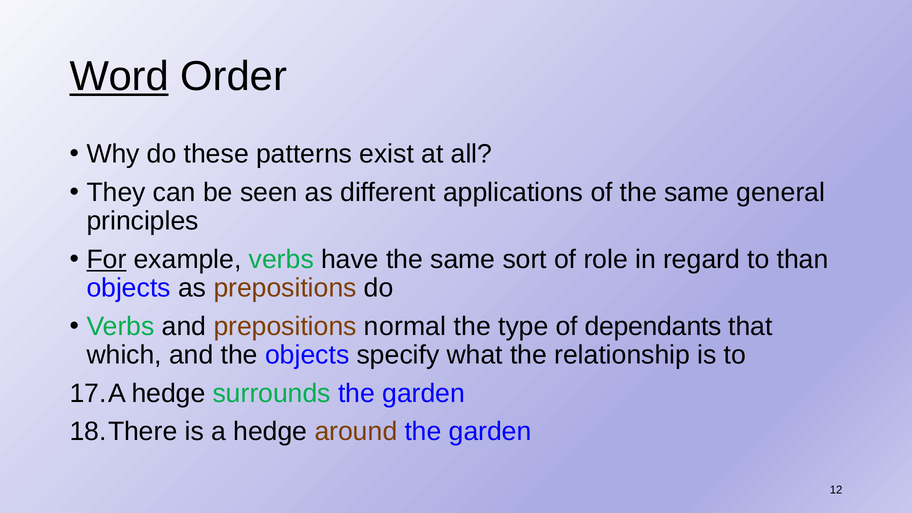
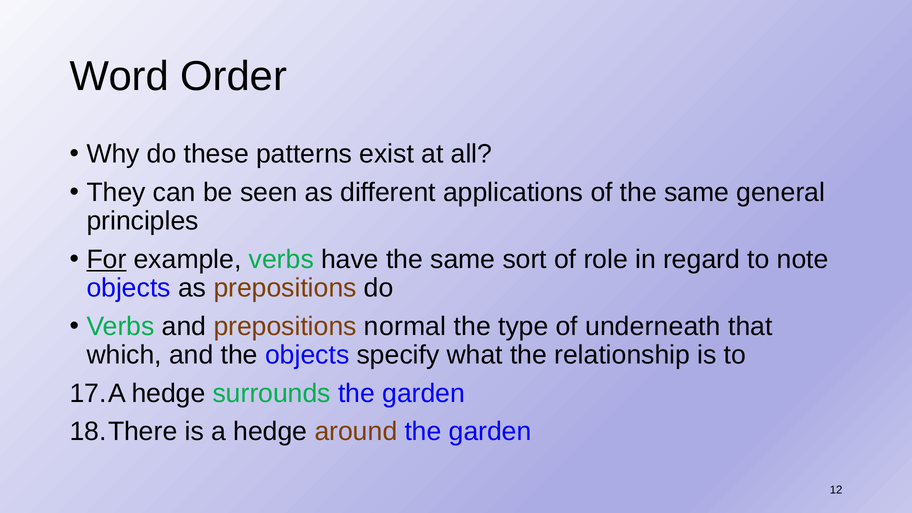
Word underline: present -> none (119, 77)
than: than -> note (803, 259)
dependants: dependants -> underneath (653, 326)
